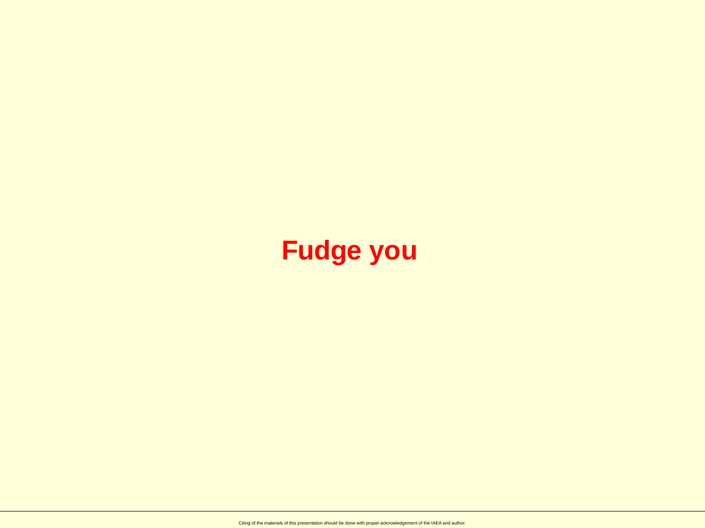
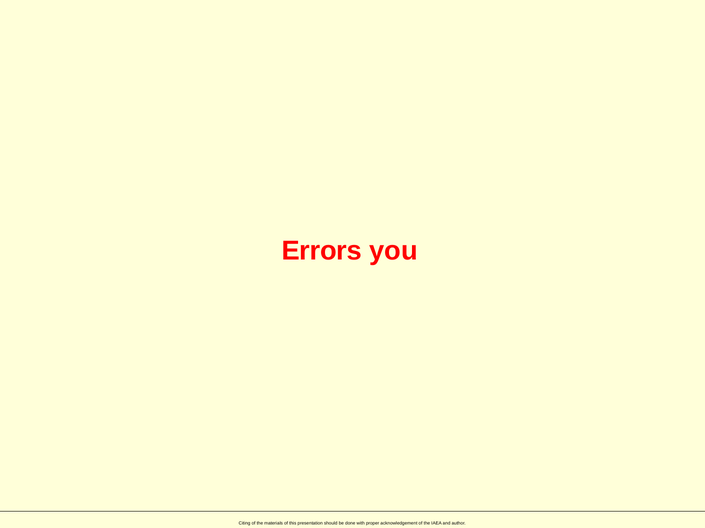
Fudge: Fudge -> Errors (322, 251)
